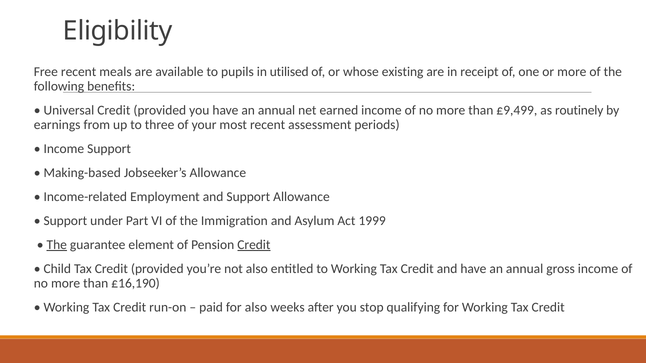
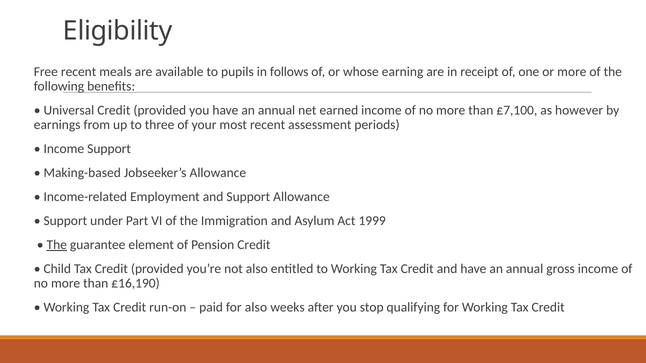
utilised: utilised -> follows (289, 72)
existing: existing -> earning (403, 72)
£9,499: £9,499 -> £7,100 (517, 111)
routinely: routinely -> however (579, 111)
Credit underline: present -> none (254, 245)
